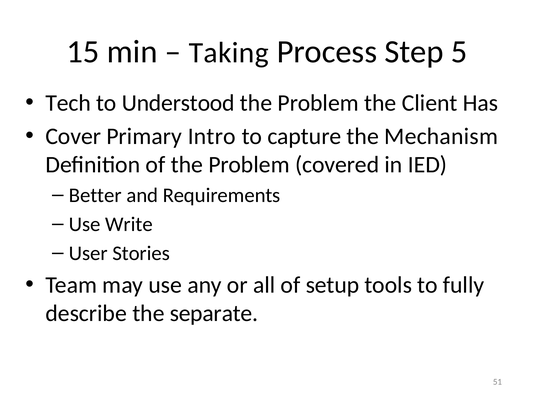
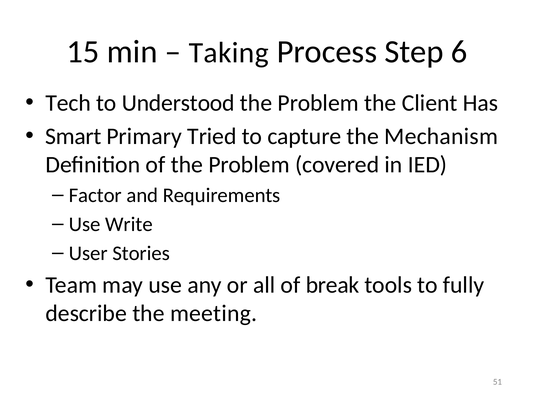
5: 5 -> 6 (459, 52)
Cover: Cover -> Smart (73, 136)
Intro: Intro -> Tried (212, 136)
Better: Better -> Factor (95, 195)
setup: setup -> break (333, 285)
separate: separate -> meeting (214, 314)
